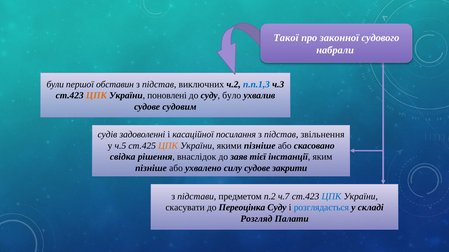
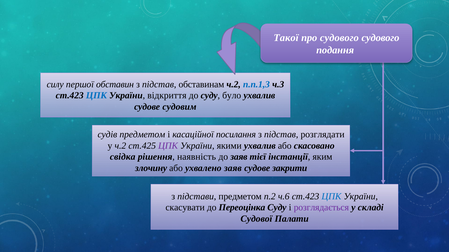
про законної: законної -> судового (339, 38)
набрали: набрали -> подання (335, 50)
були: були -> силу (55, 85)
виключних: виключних -> обставинам (201, 85)
ЦПК colour: orange -> blue (96, 96)
поновлені: поновлені -> відкриття (167, 96)
судів задоволенні: задоволенні -> предметом (142, 135)
звільнення: звільнення -> розглядати (323, 135)
у ч.5: ч.5 -> ч.2 (120, 146)
ЦПК colour: orange -> purple (168, 146)
якими пізніше: пізніше -> ухвалив (260, 146)
внаслідок: внаслідок -> наявність (197, 157)
пізніше: пізніше -> злочину (151, 168)
ухвалено силу: силу -> заяв (233, 168)
ч.7: ч.7 -> ч.6 (284, 197)
розглядається colour: blue -> purple (321, 208)
Розгляд: Розгляд -> Судової (256, 219)
